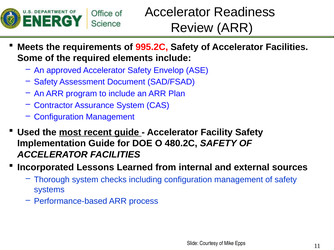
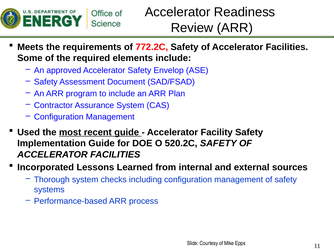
995.2C: 995.2C -> 772.2C (152, 47)
480.2C: 480.2C -> 520.2C (181, 144)
